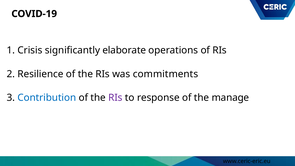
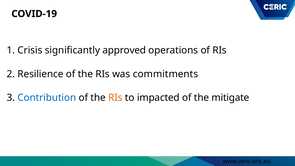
elaborate: elaborate -> approved (124, 50)
RIs colour: purple -> orange (115, 98)
response: response -> impacted (158, 98)
manage: manage -> mitigate (230, 98)
